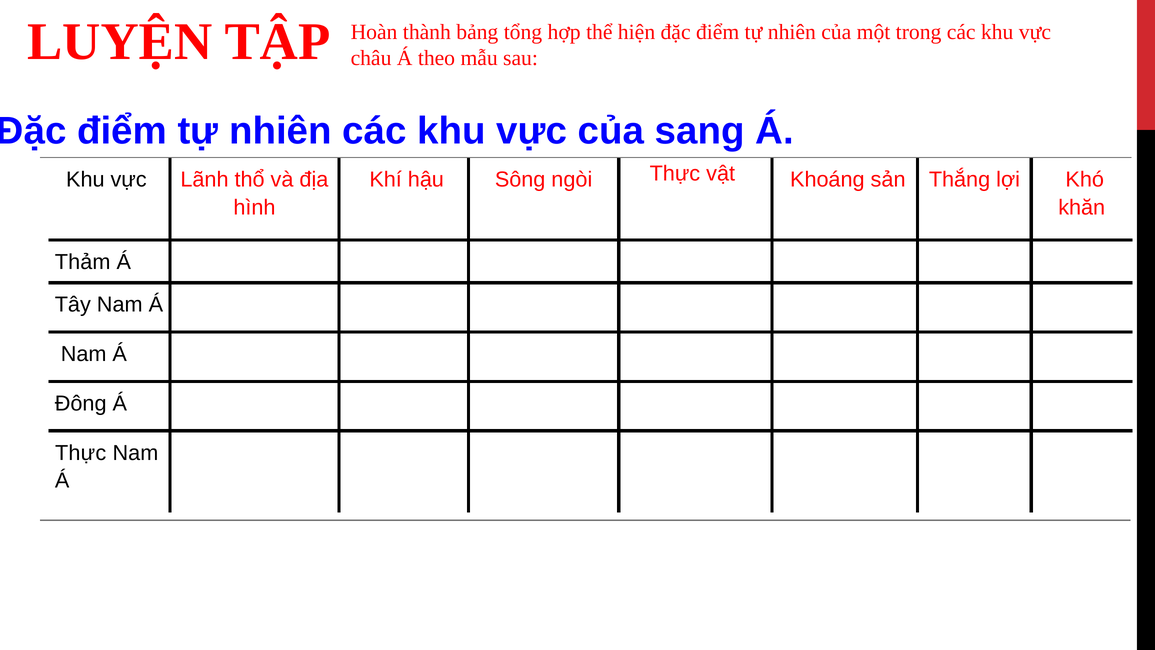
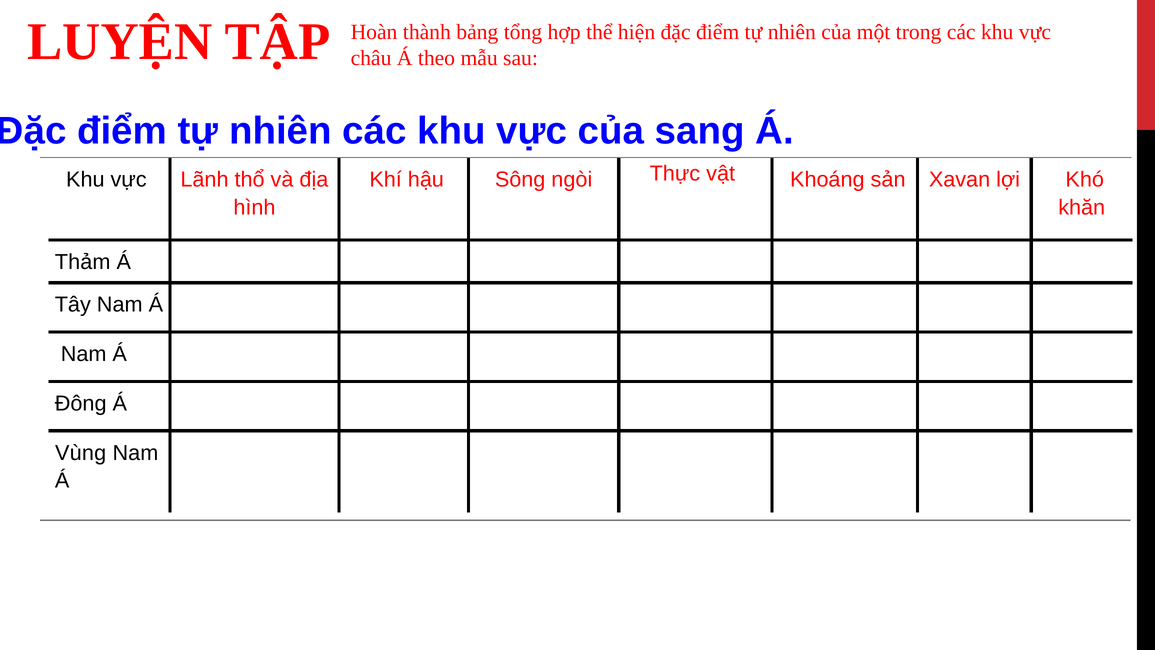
Thắng: Thắng -> Xavan (960, 180)
Thực: Thực -> Vùng (81, 453)
